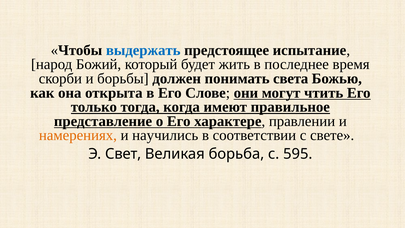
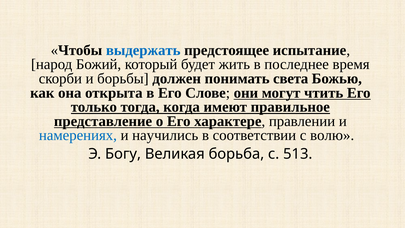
намерениях colour: orange -> blue (78, 135)
свете: свете -> волю (332, 135)
Свет: Свет -> Богу (123, 154)
595: 595 -> 513 (298, 154)
